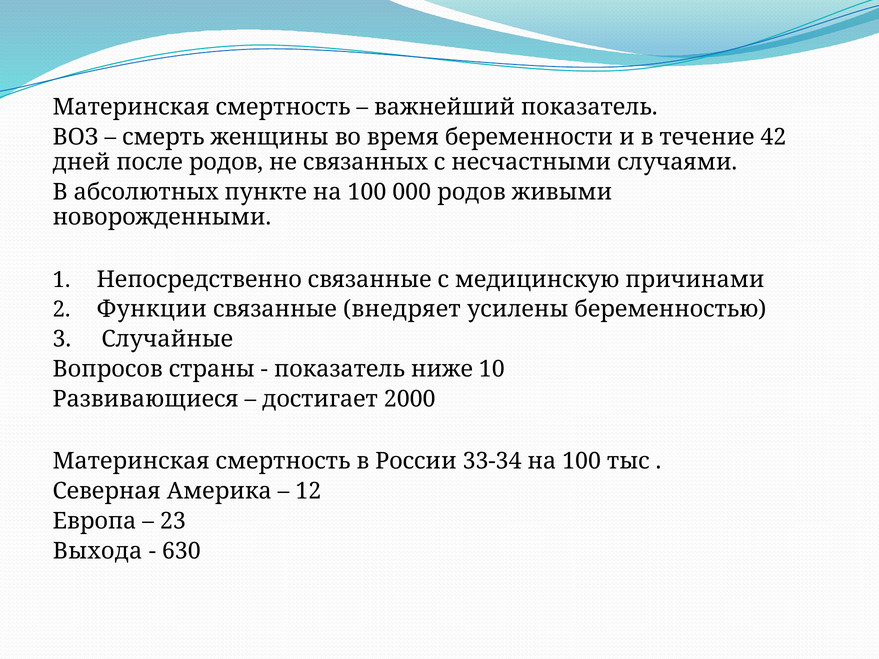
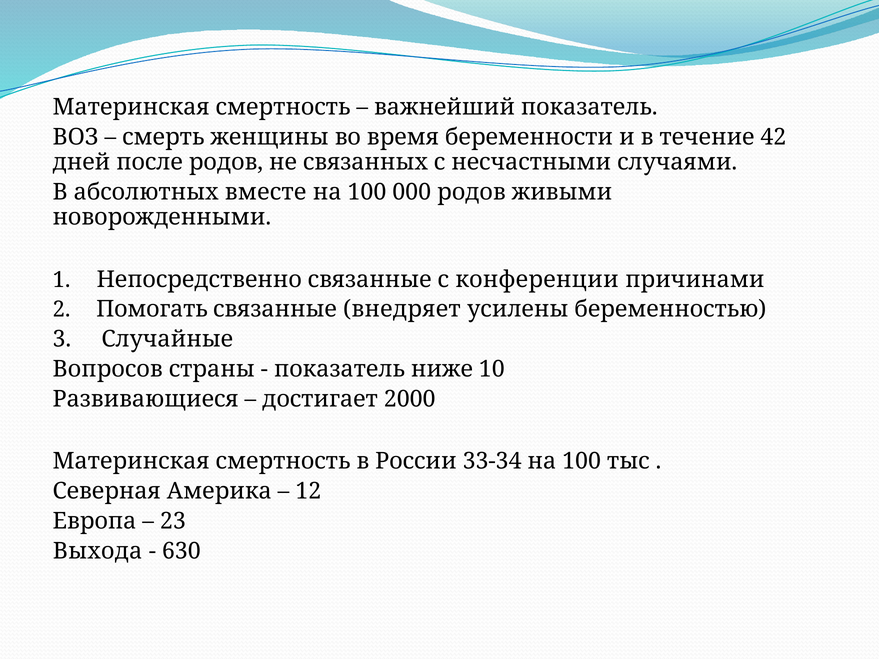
пункте: пункте -> вместе (266, 192)
медицинскую: медицинскую -> конференции (537, 280)
Функции: Функции -> Помогать (152, 309)
